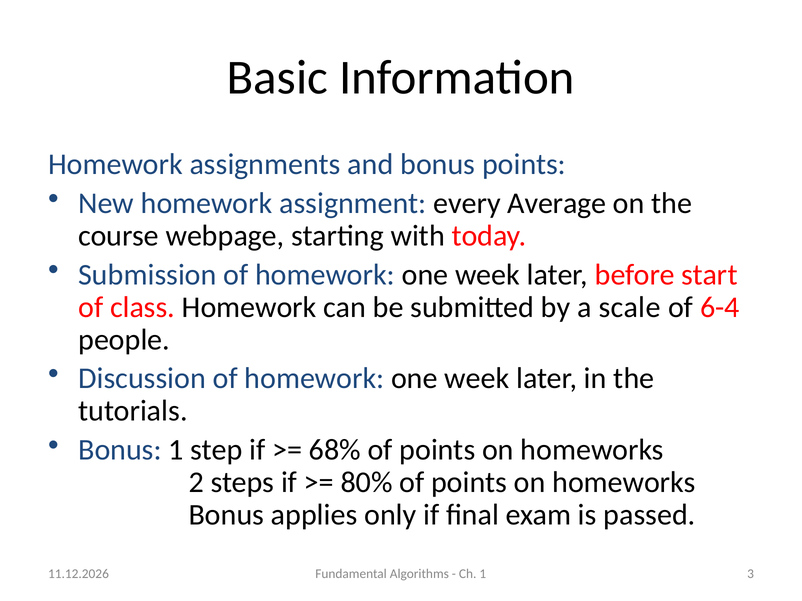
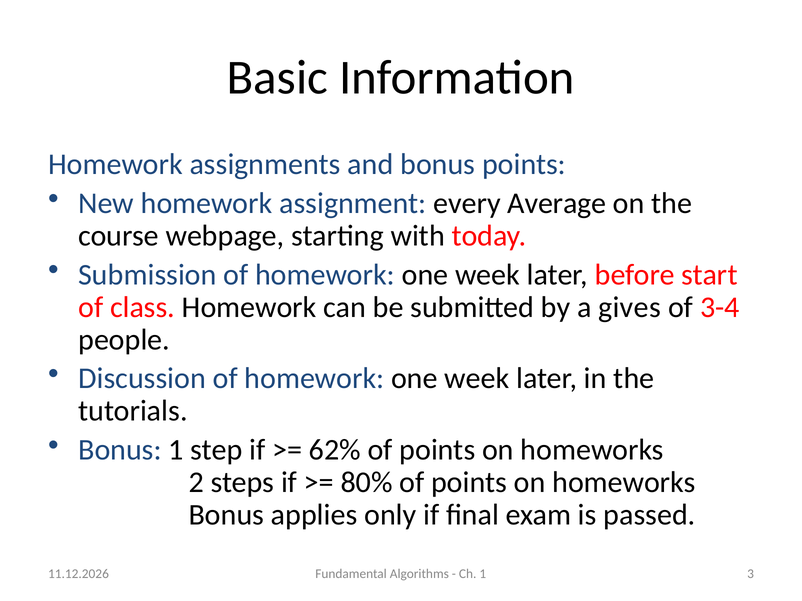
scale: scale -> gives (630, 307)
6-4: 6-4 -> 3-4 (720, 307)
68%: 68% -> 62% (335, 450)
